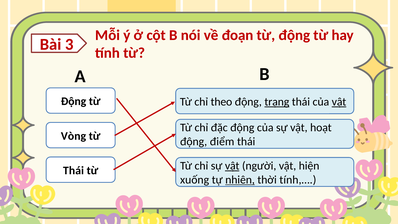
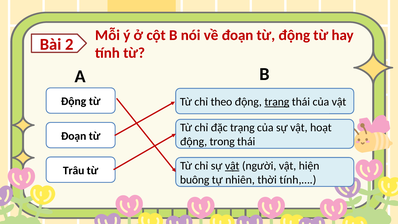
3: 3 -> 2 (69, 44)
vật underline: present -> none (339, 102)
đặc động: động -> trạng (242, 128)
Vòng: Vòng -> Đoạn (74, 136)
điểm: điểm -> trong (222, 142)
Thái: Thái -> Trâu (74, 170)
xuống: xuống -> buông (195, 180)
nhiên underline: present -> none (240, 180)
